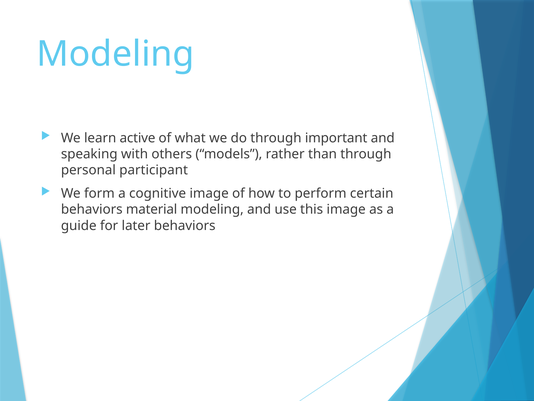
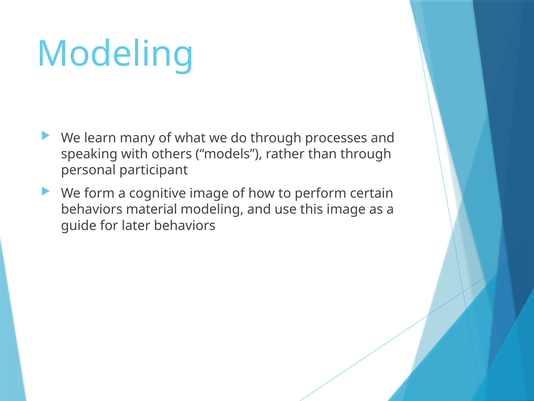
active: active -> many (137, 138)
important: important -> processes (336, 138)
